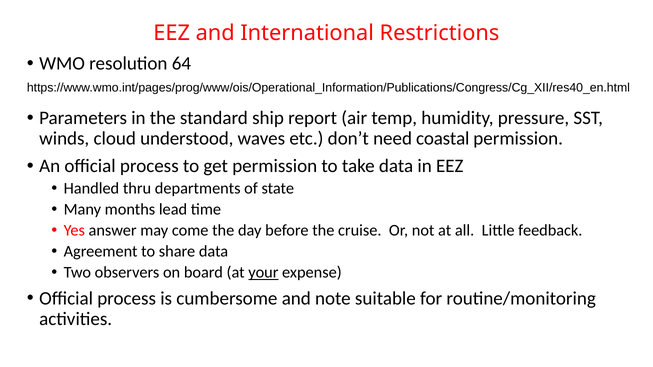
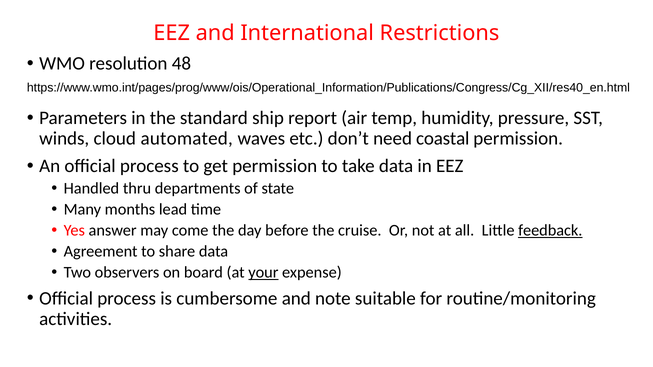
64: 64 -> 48 (181, 64)
understood: understood -> automated (187, 139)
feedback underline: none -> present (550, 231)
